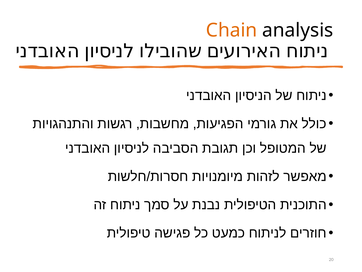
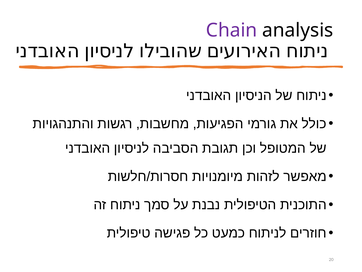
Chain colour: orange -> purple (232, 30)
